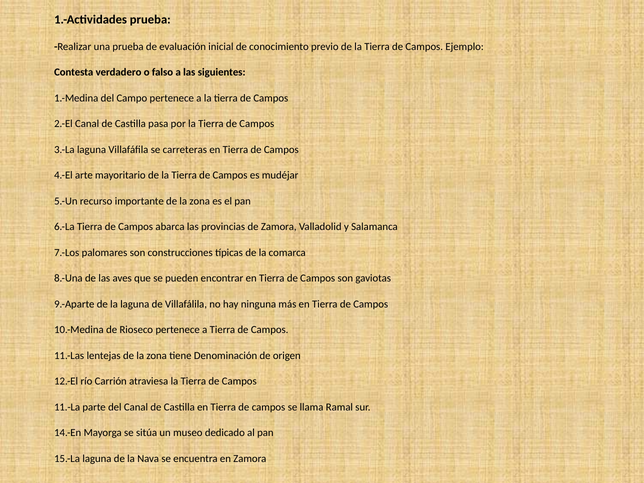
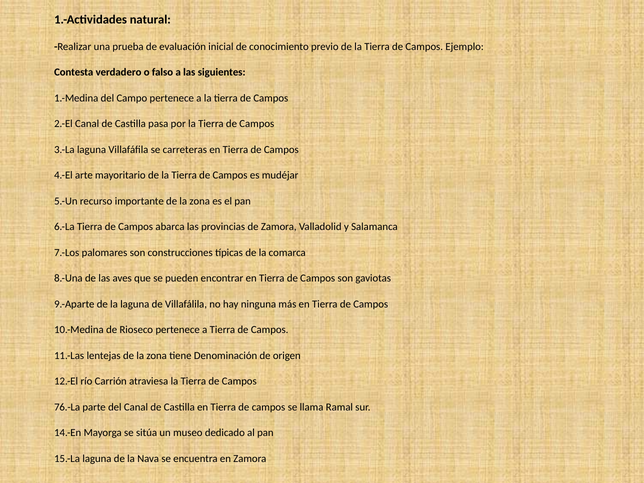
1.-Actividades prueba: prueba -> natural (150, 20)
11.-La: 11.-La -> 76.-La (67, 407)
